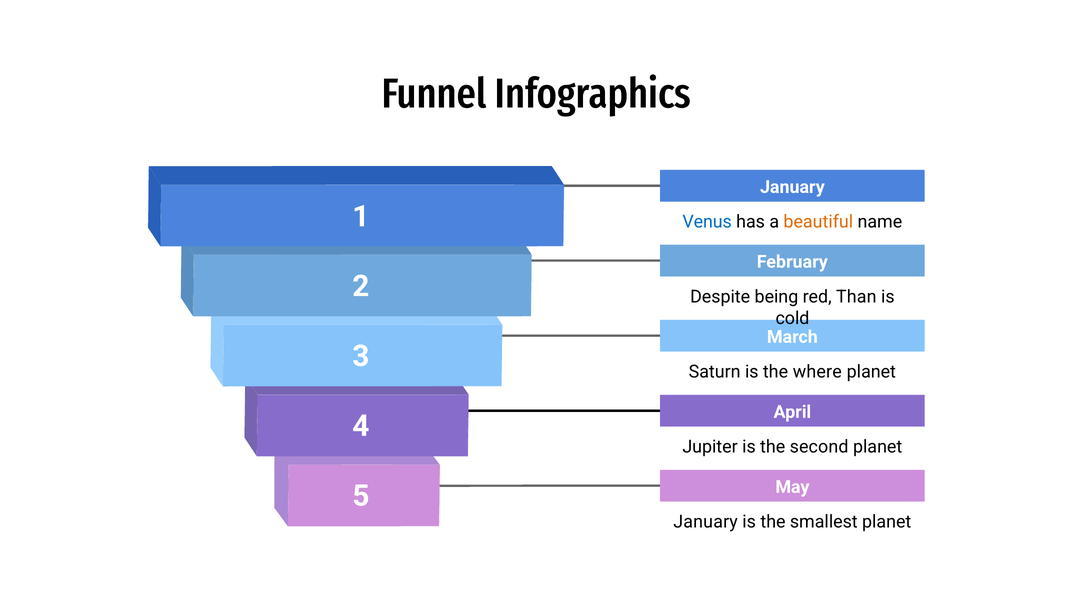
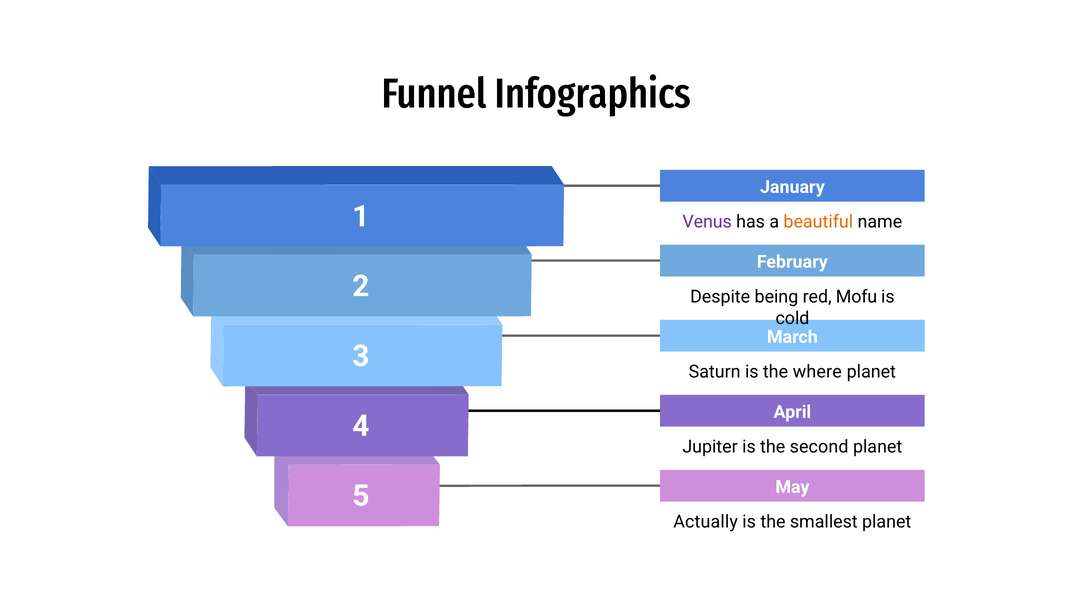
Venus colour: blue -> purple (707, 222)
Than: Than -> Mofu (856, 297)
January: January -> Actually (706, 522)
